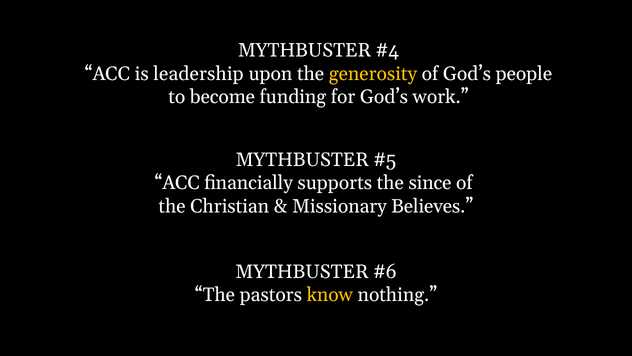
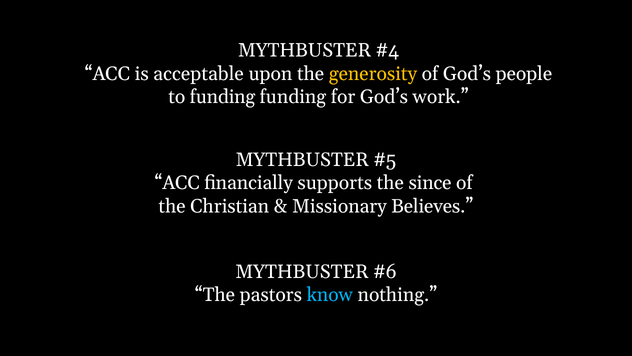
leadership: leadership -> acceptable (199, 74)
to become: become -> funding (222, 97)
know colour: yellow -> light blue (330, 294)
